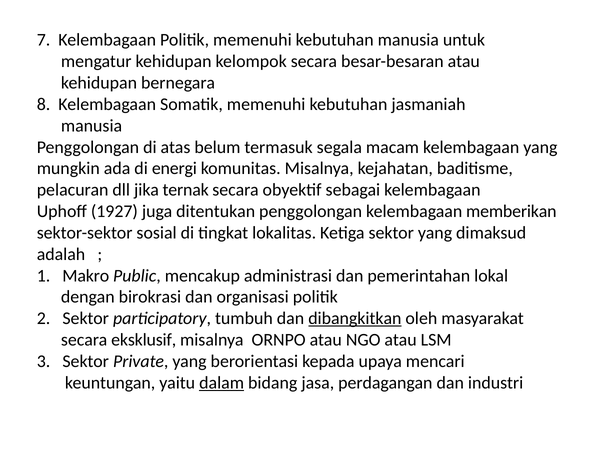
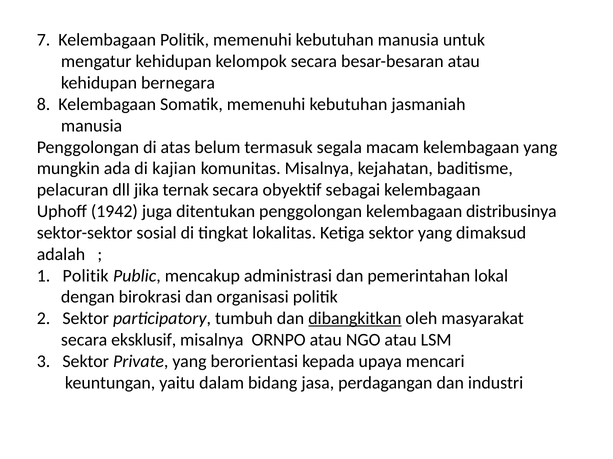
energi: energi -> kajian (174, 169)
1927: 1927 -> 1942 (114, 212)
memberikan: memberikan -> distribusinya (511, 212)
1 Makro: Makro -> Politik (86, 276)
dalam underline: present -> none (222, 383)
